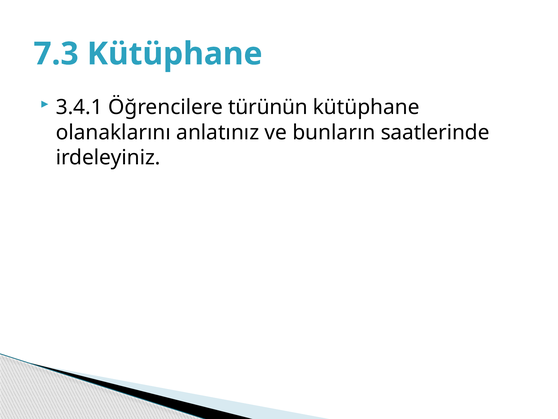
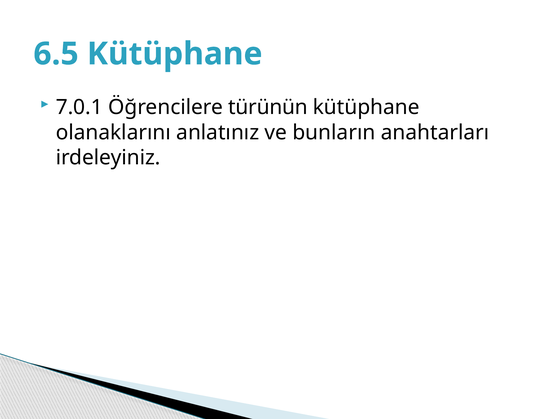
7.3: 7.3 -> 6.5 (56, 54)
3.4.1: 3.4.1 -> 7.0.1 (79, 107)
saatlerinde: saatlerinde -> anahtarları (435, 132)
